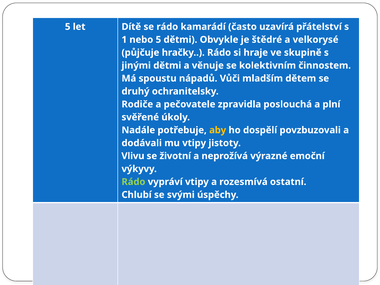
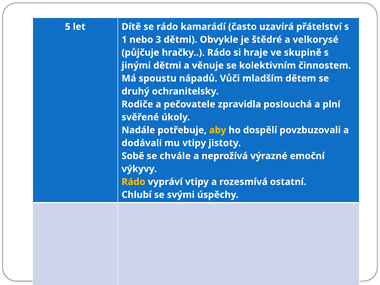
nebo 5: 5 -> 3 (158, 40)
Vlivu: Vlivu -> Sobě (133, 156)
životní: životní -> chvále (175, 156)
Rádo colour: light green -> yellow (133, 182)
